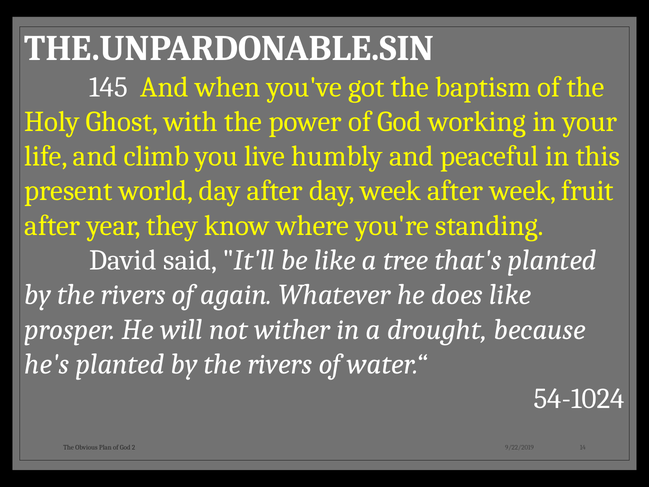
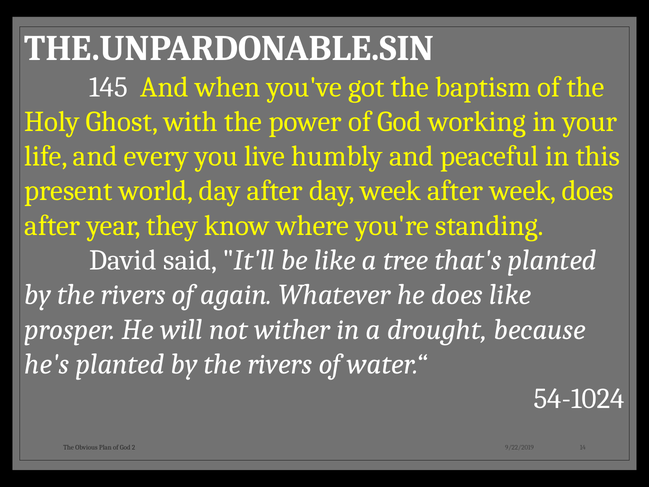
climb: climb -> every (156, 156)
week fruit: fruit -> does (588, 191)
